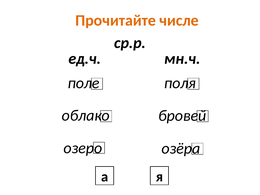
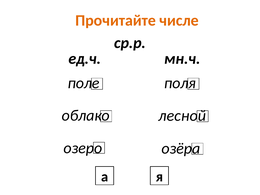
бровей: бровей -> лесной (182, 116)
